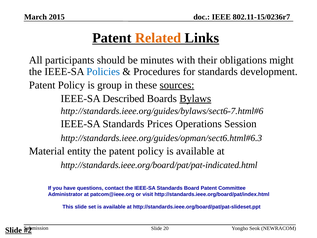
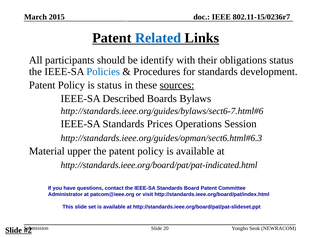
Related colour: orange -> blue (158, 38)
minutes: minutes -> identify (157, 60)
obligations might: might -> status (281, 60)
is group: group -> status (109, 85)
Bylaws underline: present -> none (195, 99)
entity: entity -> upper (79, 151)
